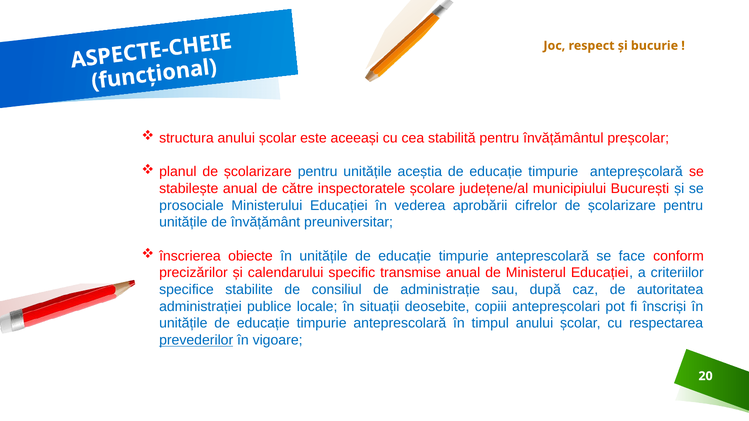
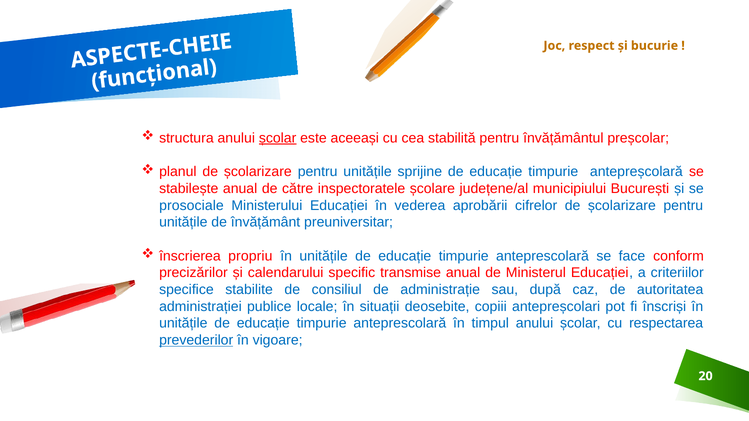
școlar underline: none -> present (278, 138)
aceștia: aceștia -> sprijine (420, 172)
obiecte: obiecte -> propriu (250, 256)
